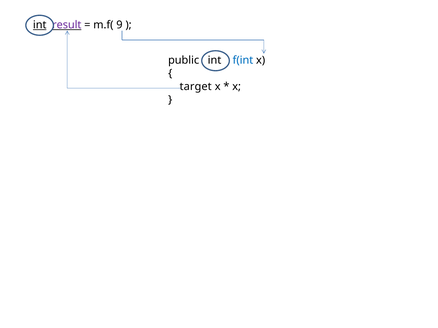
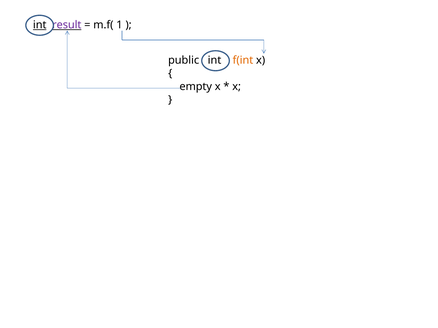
9: 9 -> 1 (119, 25)
f(int colour: blue -> orange (243, 60)
target: target -> empty (196, 87)
